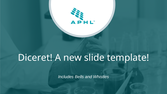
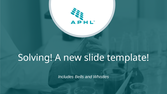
Diceret: Diceret -> Solving (35, 58)
